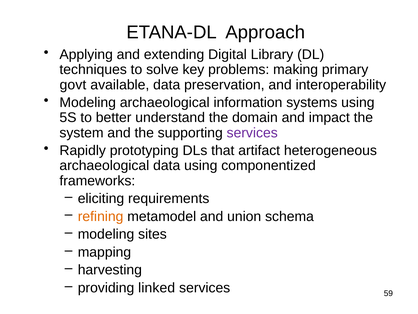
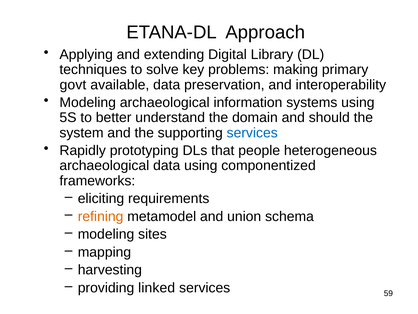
impact: impact -> should (329, 117)
services colour: purple -> blue (252, 133)
artifact: artifact -> people (259, 150)
